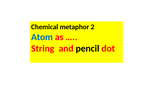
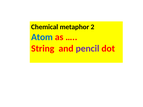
pencil colour: black -> purple (88, 49)
